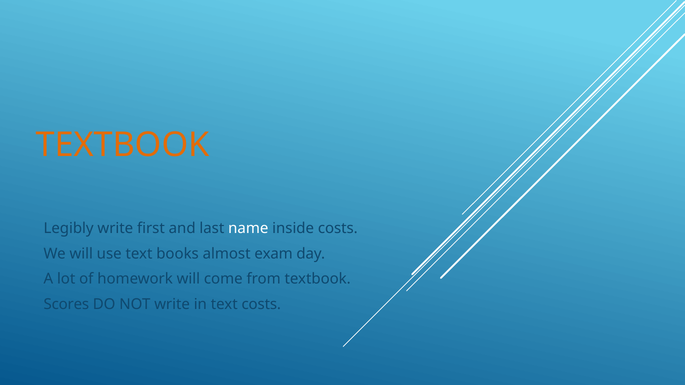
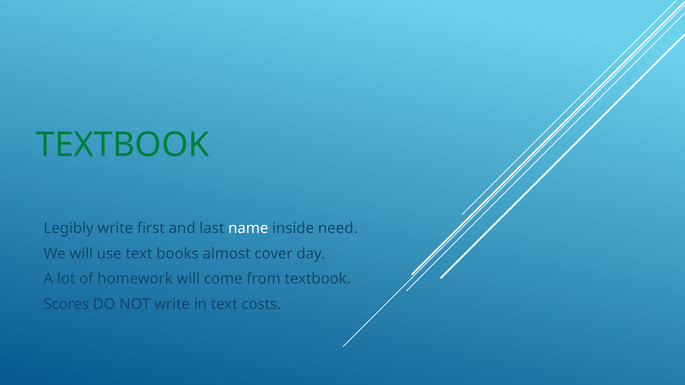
TEXTBOOK colour: orange -> green (123, 145)
inside costs: costs -> need (338, 229)
exam: exam -> cover (274, 254)
